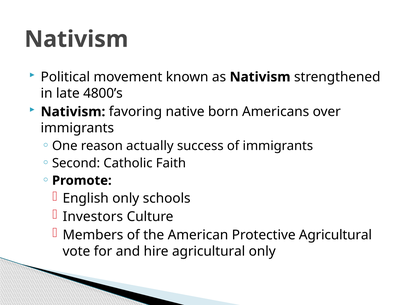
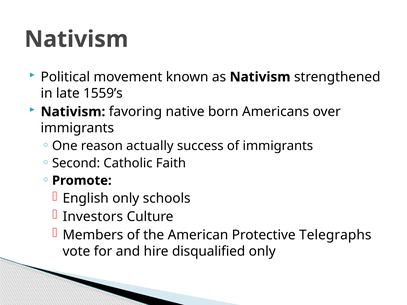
4800’s: 4800’s -> 1559’s (103, 93)
Protective Agricultural: Agricultural -> Telegraphs (335, 235)
hire agricultural: agricultural -> disqualified (209, 251)
